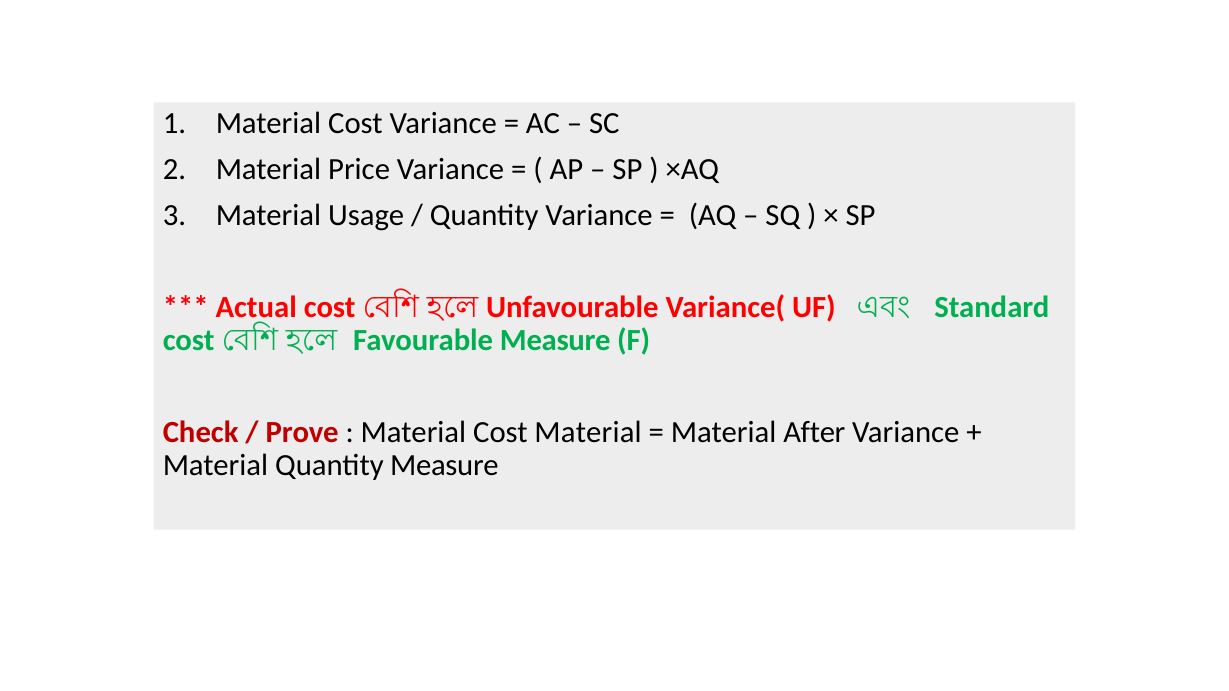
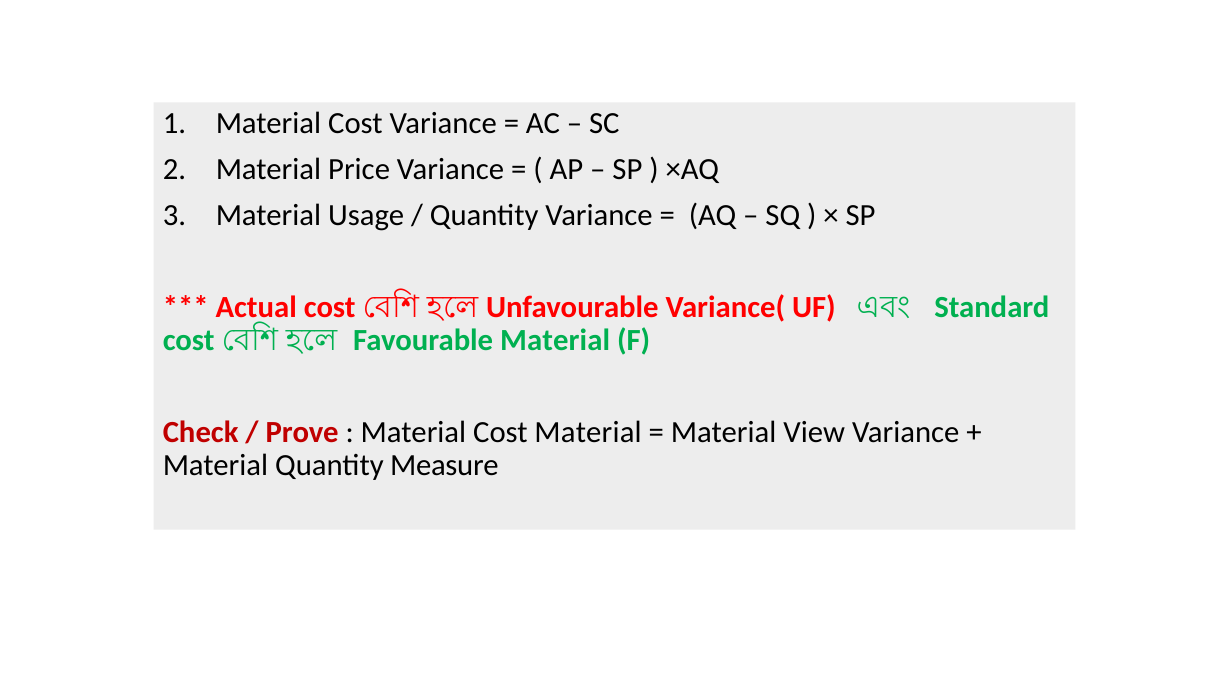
Favourable Measure: Measure -> Material (555, 341)
After: After -> View (814, 432)
